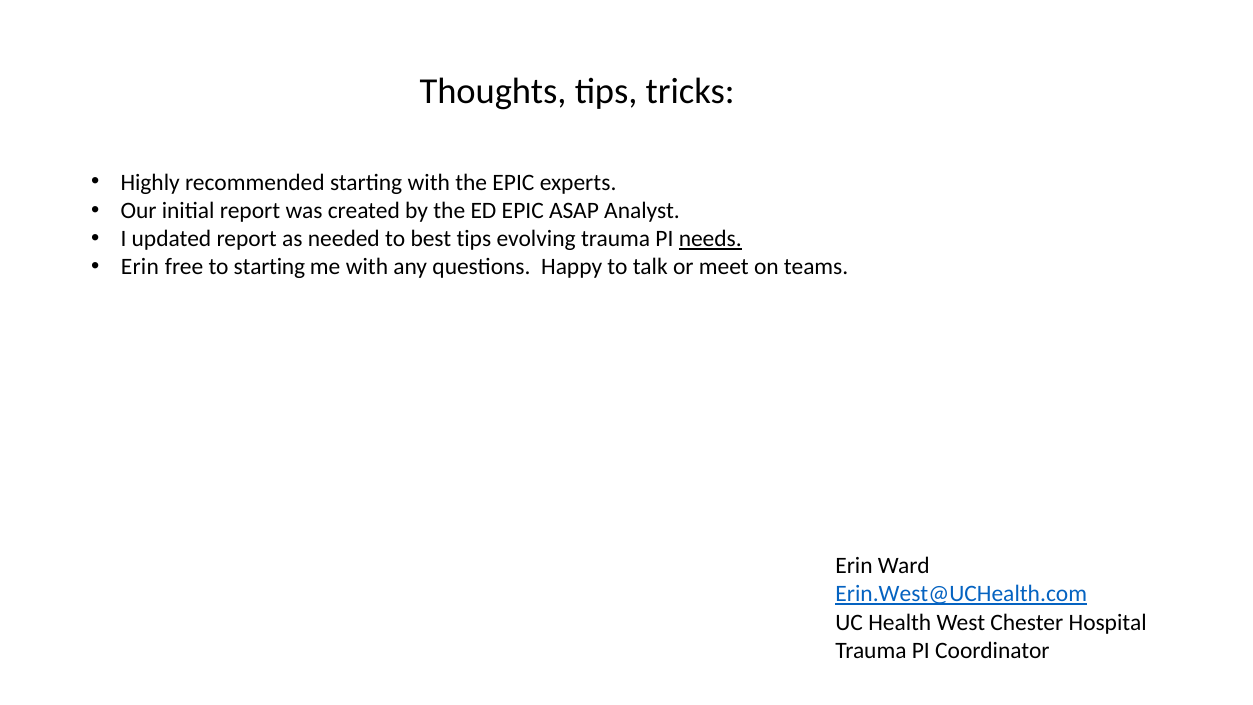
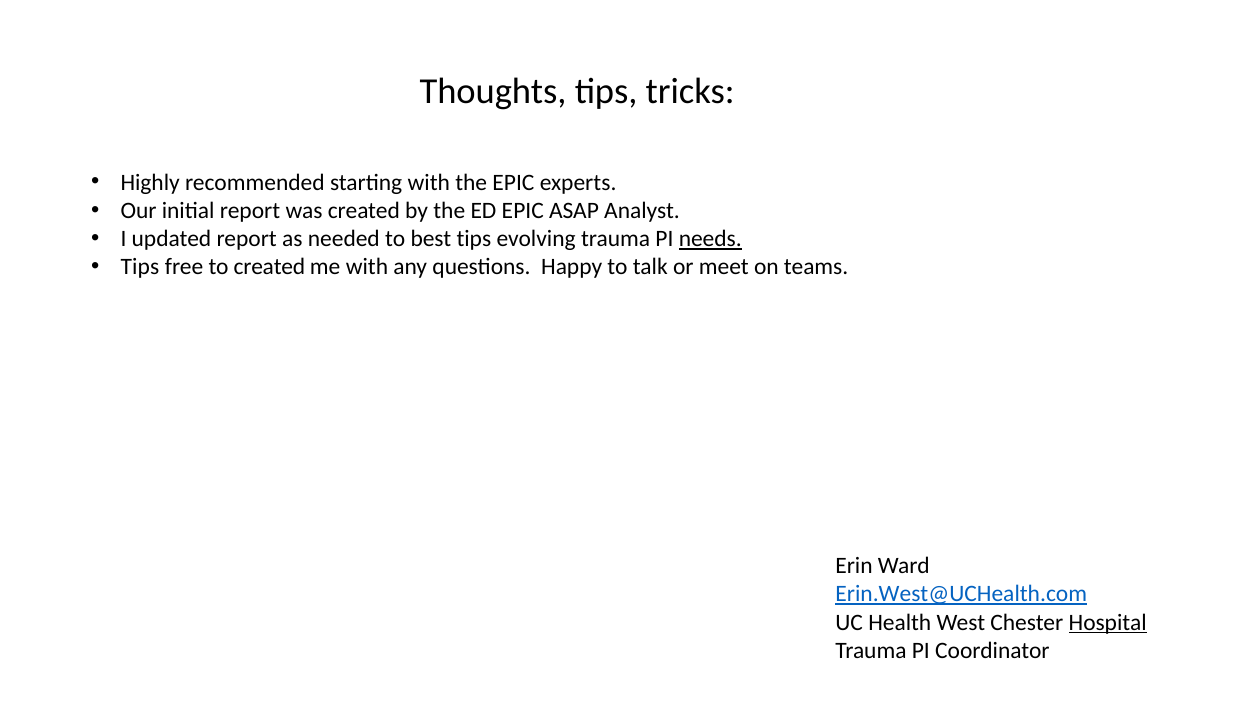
Erin: Erin -> Tips (140, 267)
to starting: starting -> created (269, 267)
Hospital underline: none -> present (1108, 622)
